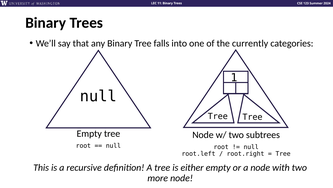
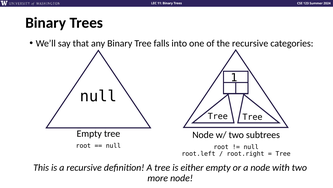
the currently: currently -> recursive (250, 43)
